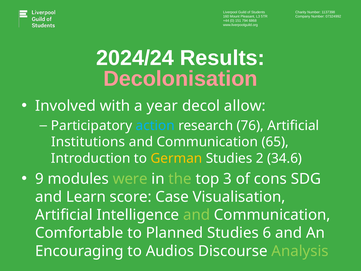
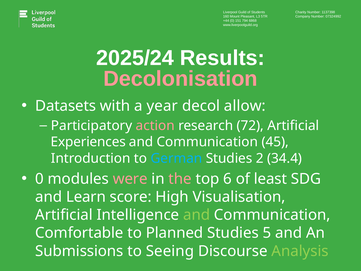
2024/24: 2024/24 -> 2025/24 (135, 58)
Involved: Involved -> Datasets (66, 106)
action colour: light blue -> pink (155, 126)
76: 76 -> 72 (250, 126)
Institutions: Institutions -> Experiences (88, 142)
65: 65 -> 45 (275, 142)
German colour: yellow -> light blue (176, 158)
34.6: 34.6 -> 34.4 (285, 158)
9: 9 -> 0 (40, 179)
were colour: light green -> pink (130, 179)
the colour: light green -> pink (180, 179)
3: 3 -> 6 (228, 179)
cons: cons -> least (270, 179)
Case: Case -> High (172, 197)
6: 6 -> 5 (267, 233)
Encouraging: Encouraging -> Submissions (79, 251)
Audios: Audios -> Seeing (170, 251)
